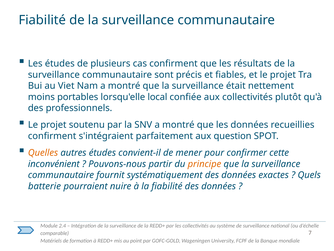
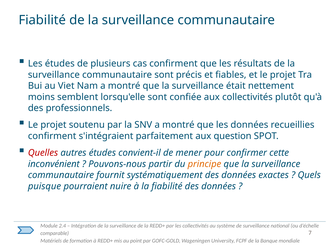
portables: portables -> semblent (78, 97)
lorsqu'elle local: local -> sont (157, 97)
Quelles colour: orange -> red (43, 152)
batterie: batterie -> puisque (45, 186)
